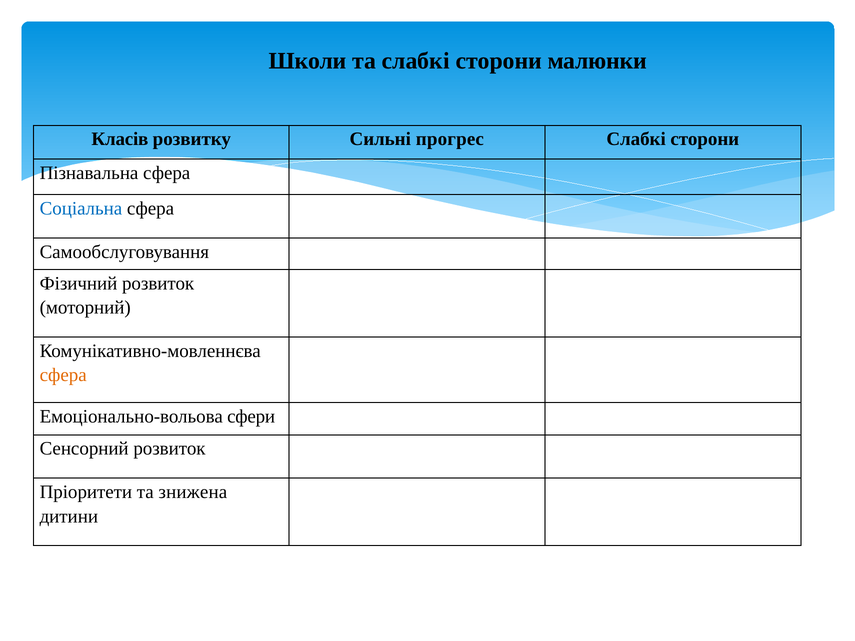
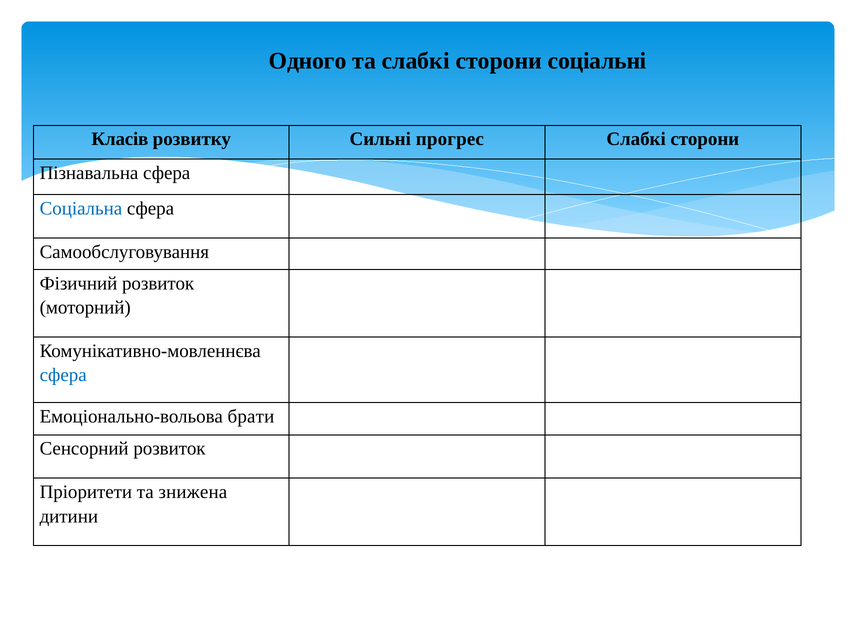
Школи: Школи -> Одного (308, 61)
малюнки: малюнки -> соціальні (597, 61)
сфера colour: orange -> blue (63, 375)
сфери: сфери -> брати (251, 417)
